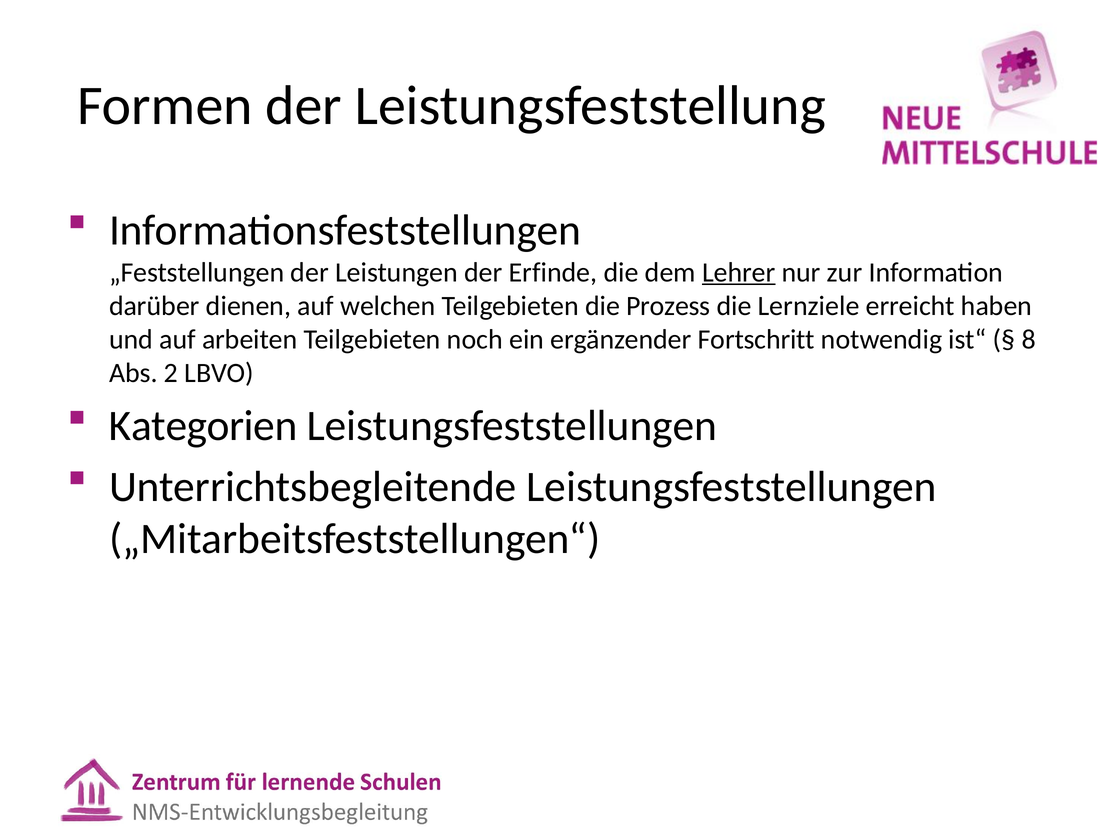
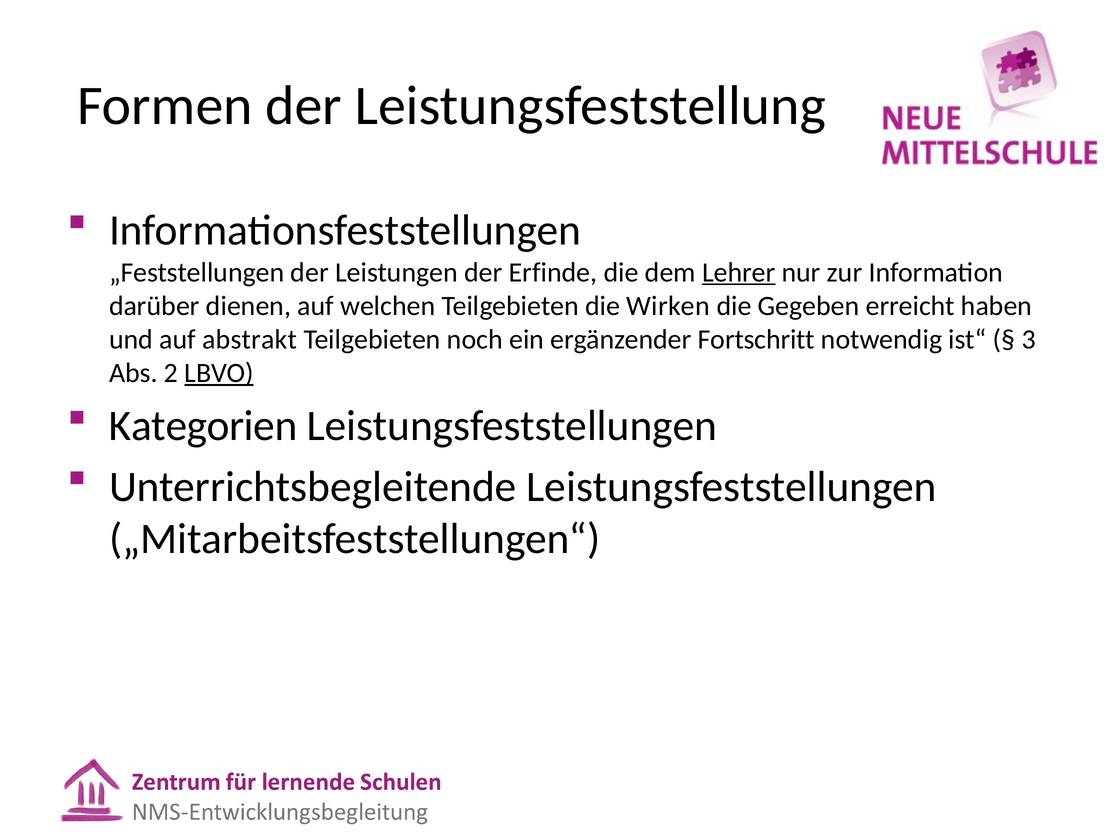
Prozess: Prozess -> Wirken (668, 306)
Lernziele: Lernziele -> Gegeben (809, 306)
arbeiten: arbeiten -> abstrakt (250, 339)
8: 8 -> 3 (1029, 339)
LBVO underline: none -> present (219, 373)
